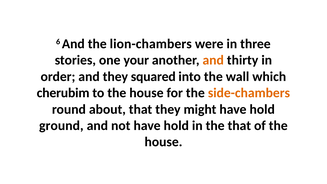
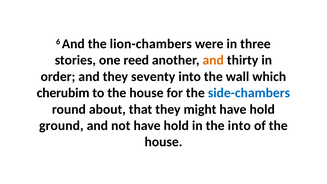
your: your -> reed (136, 60)
squared: squared -> seventy (153, 77)
side-chambers colour: orange -> blue (249, 93)
the that: that -> into (239, 126)
